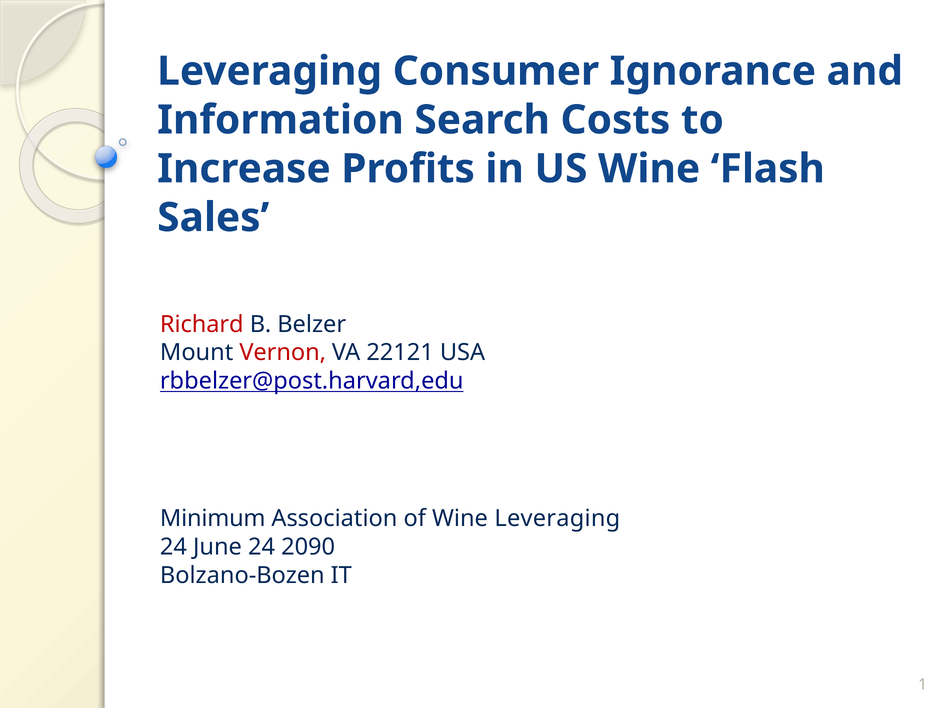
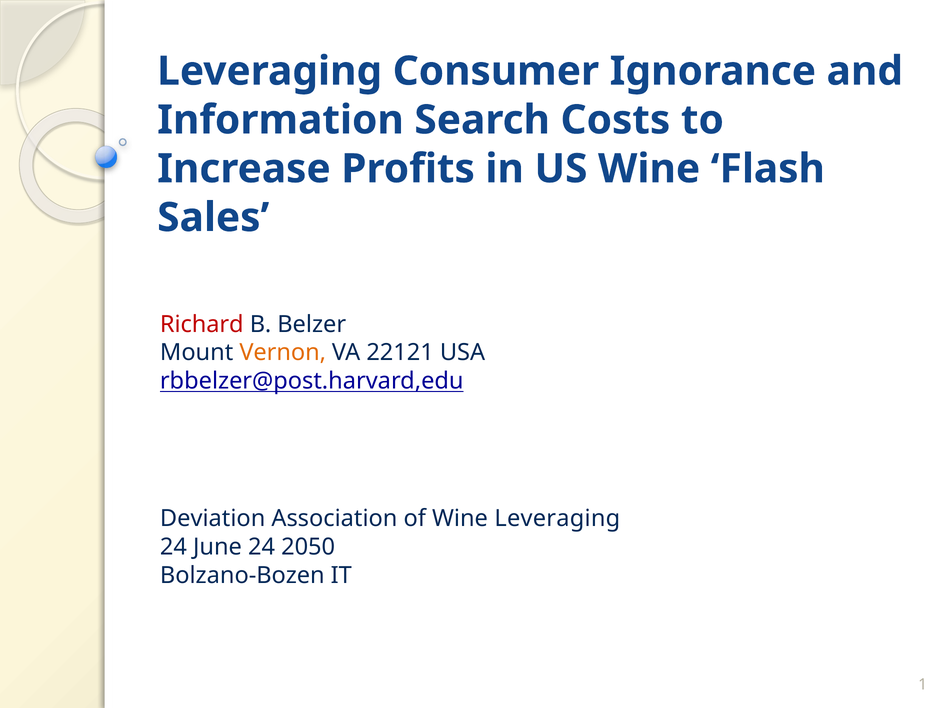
Vernon colour: red -> orange (283, 353)
Minimum: Minimum -> Deviation (213, 519)
2090: 2090 -> 2050 (308, 547)
